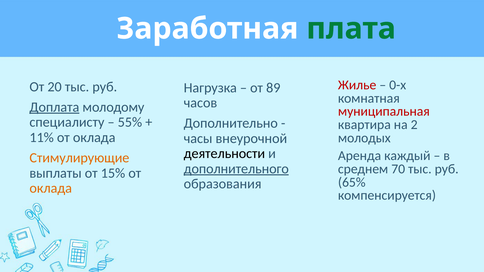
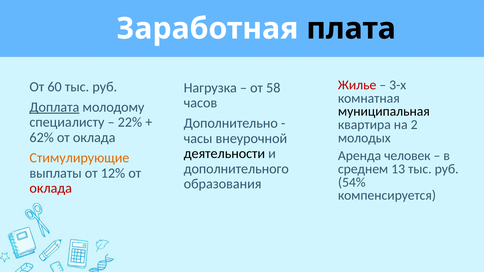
плата colour: green -> black (351, 29)
0-х: 0-х -> 3-х (398, 85)
20: 20 -> 60 (55, 87)
89: 89 -> 58 (273, 88)
муниципальная colour: red -> black (384, 112)
55%: 55% -> 22% (130, 122)
11%: 11% -> 62% (42, 138)
каждый: каждый -> человек (407, 156)
дополнительного underline: present -> none (236, 169)
70: 70 -> 13 (398, 169)
15%: 15% -> 12% (113, 173)
65%: 65% -> 54% (352, 182)
оклада colour: orange -> red (51, 188)
